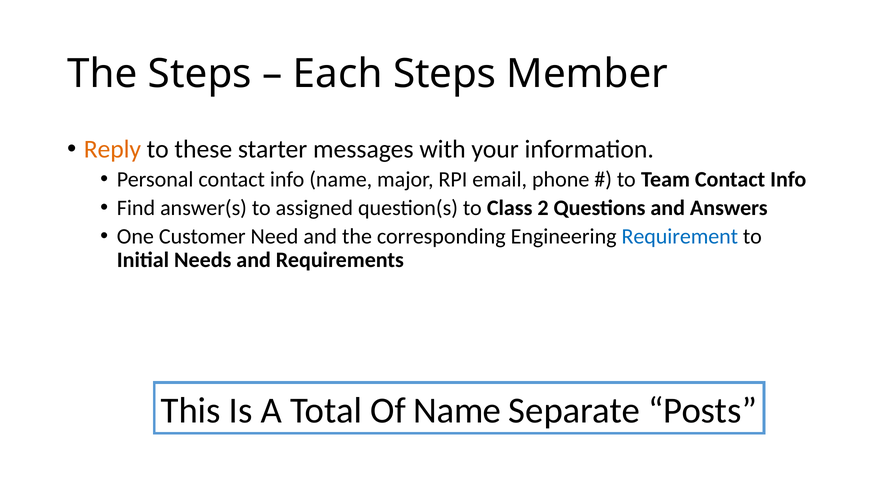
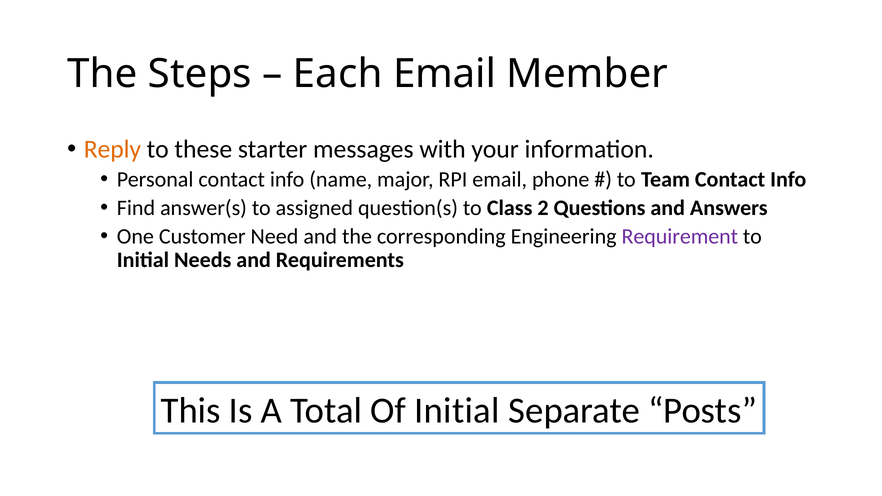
Each Steps: Steps -> Email (445, 74)
Requirement colour: blue -> purple (680, 236)
Of Name: Name -> Initial (457, 411)
